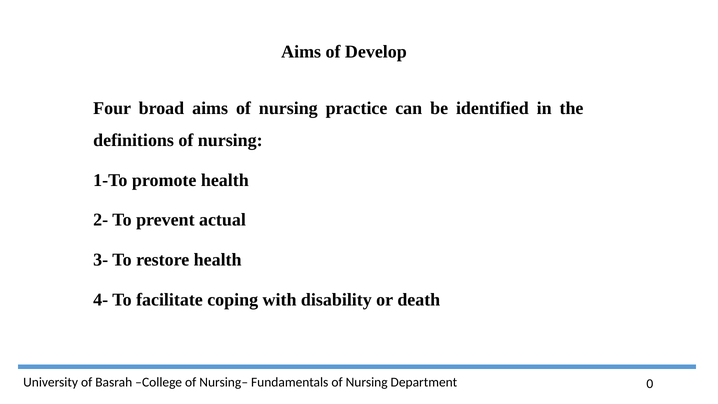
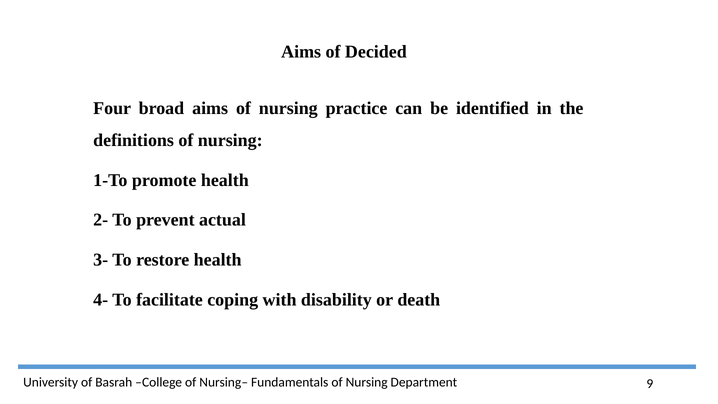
Develop: Develop -> Decided (376, 52)
0: 0 -> 9 (650, 383)
